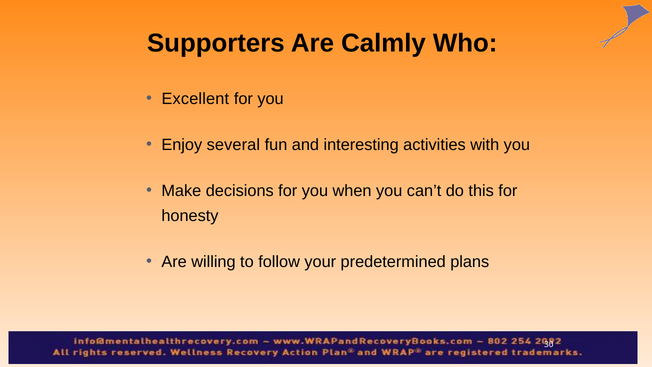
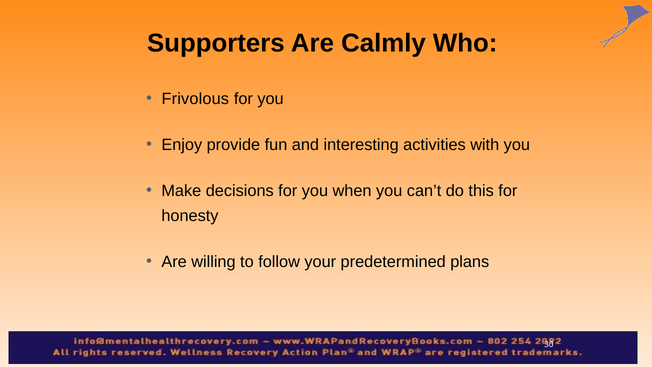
Excellent: Excellent -> Frivolous (195, 99)
several: several -> provide (233, 145)
